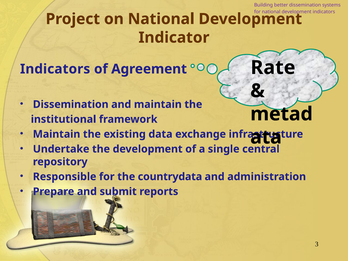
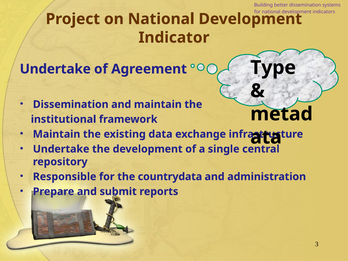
Rate: Rate -> Type (273, 68)
Indicators: Indicators -> Undertake (55, 69)
